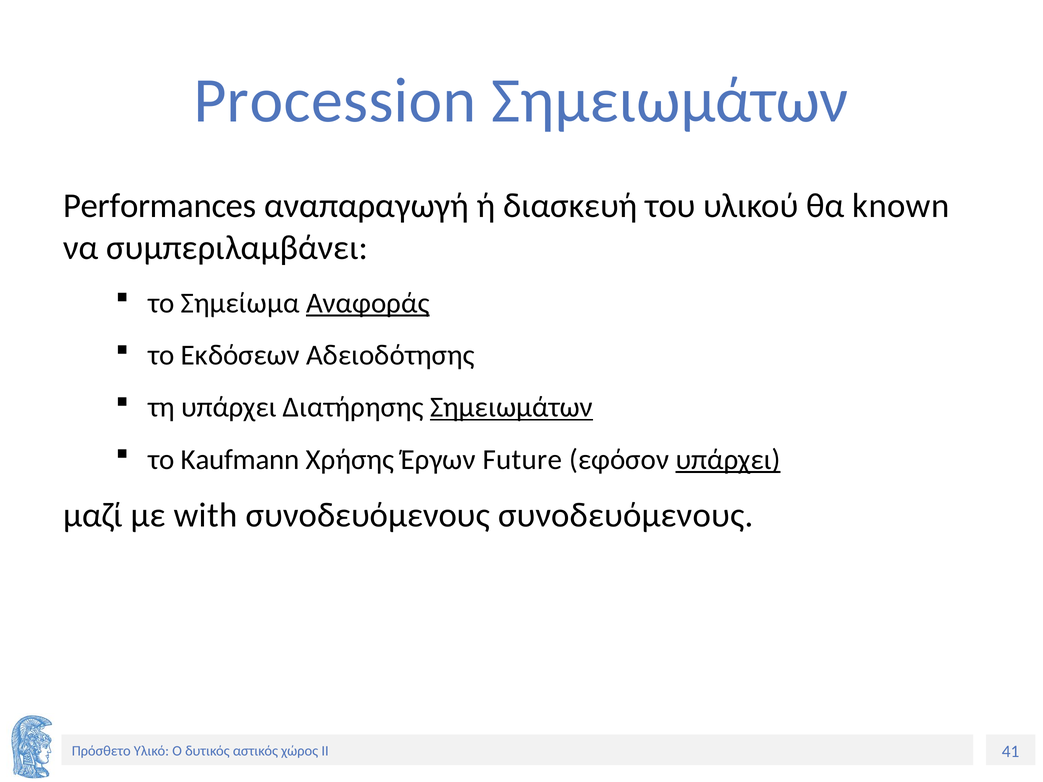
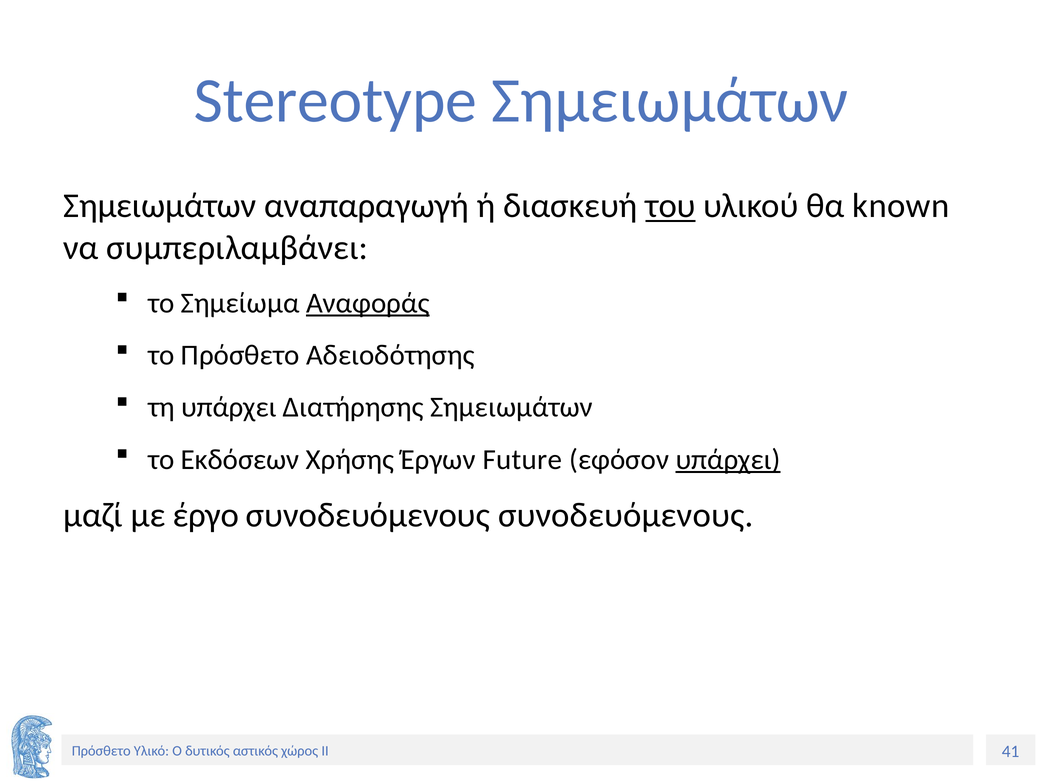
Procession: Procession -> Stereotype (335, 101)
Performances: Performances -> Σημειωμάτων (160, 206)
του underline: none -> present (671, 206)
το Εκδόσεων: Εκδόσεων -> Πρόσθετο (240, 355)
Σημειωμάτων underline: present -> none (512, 407)
Kaufmann: Kaufmann -> Εκδόσεων (240, 460)
with: with -> έργο (206, 516)
